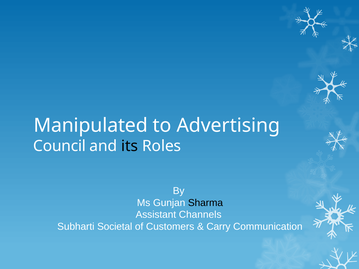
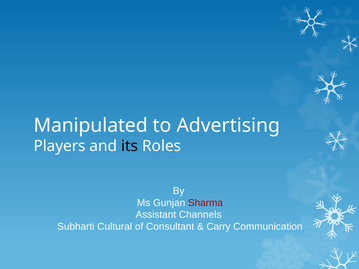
Council: Council -> Players (60, 146)
Sharma colour: black -> red (205, 203)
Societal: Societal -> Cultural (115, 227)
Customers: Customers -> Consultant (170, 227)
